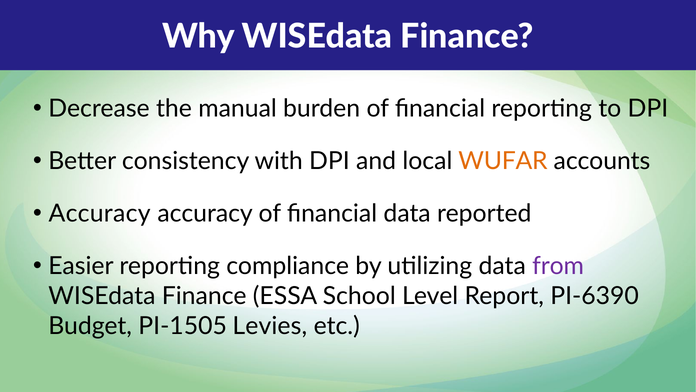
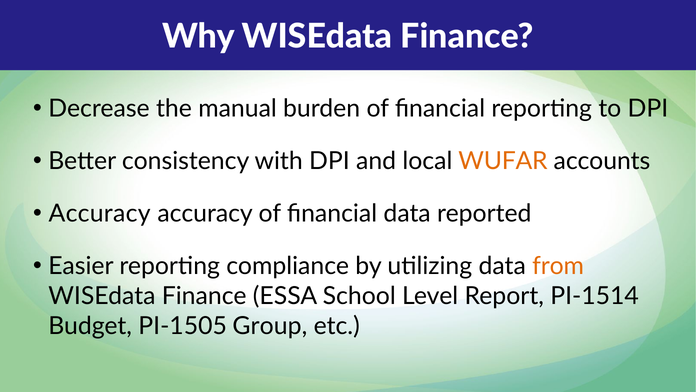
from colour: purple -> orange (558, 266)
PI-6390: PI-6390 -> PI-1514 (595, 296)
Levies: Levies -> Group (270, 326)
